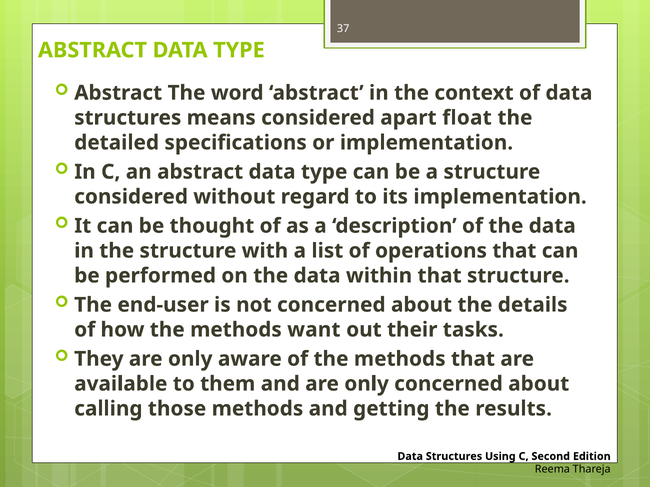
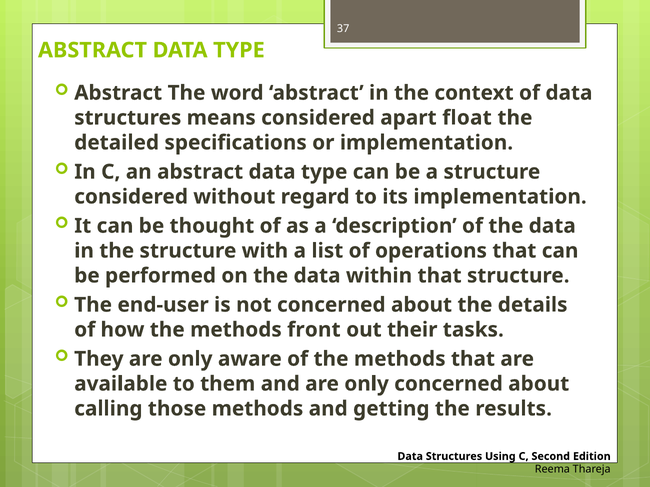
want: want -> front (314, 330)
